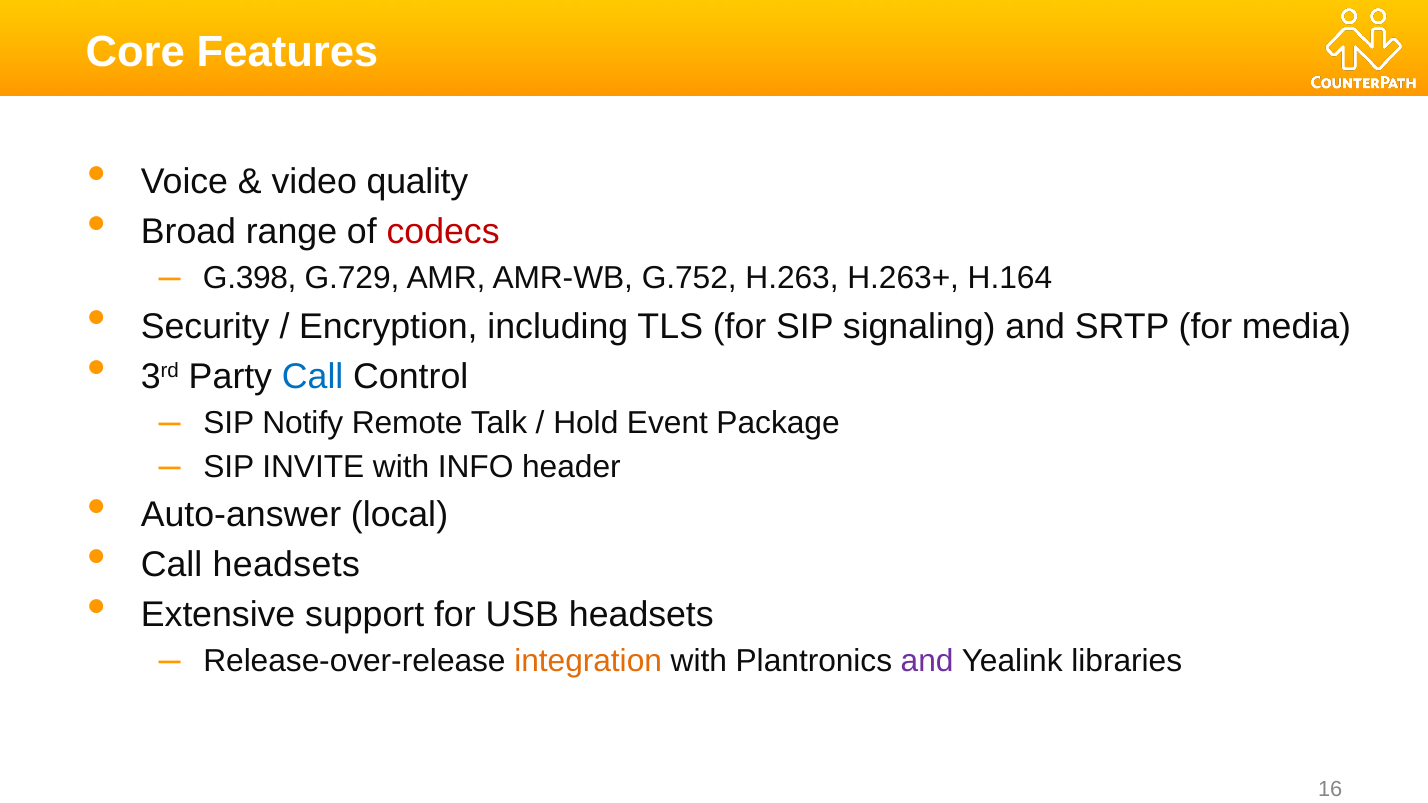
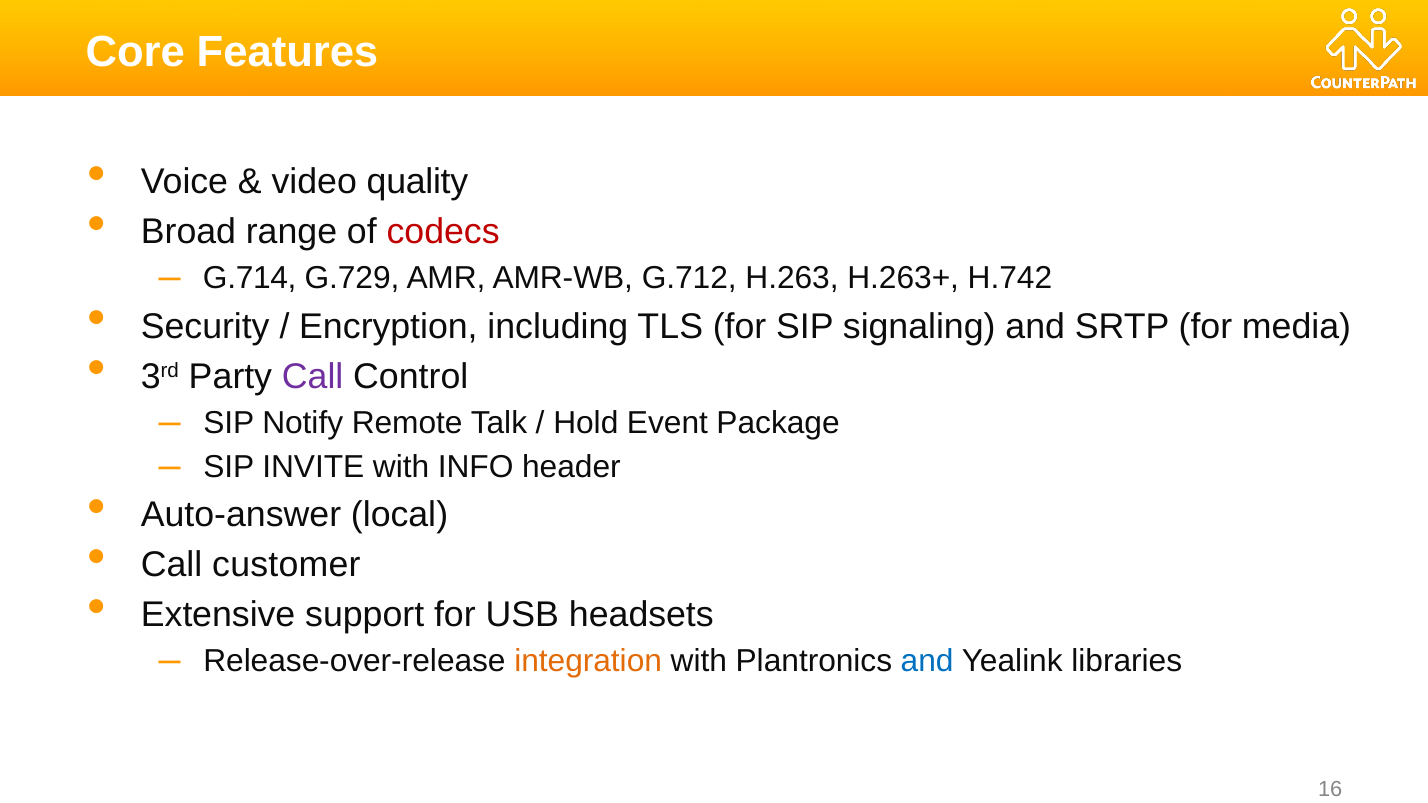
G.398: G.398 -> G.714 (250, 279)
G.752: G.752 -> G.712 (689, 279)
H.164: H.164 -> H.742 (1010, 279)
Call colour: blue -> purple (313, 376)
Call headsets: headsets -> customer (286, 565)
and colour: purple -> blue (927, 662)
